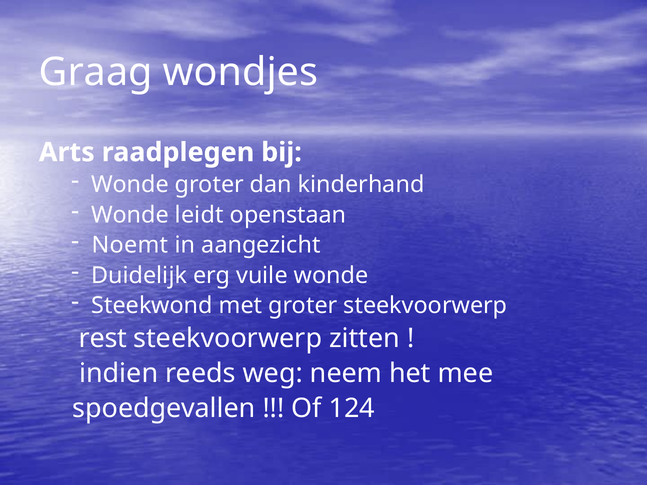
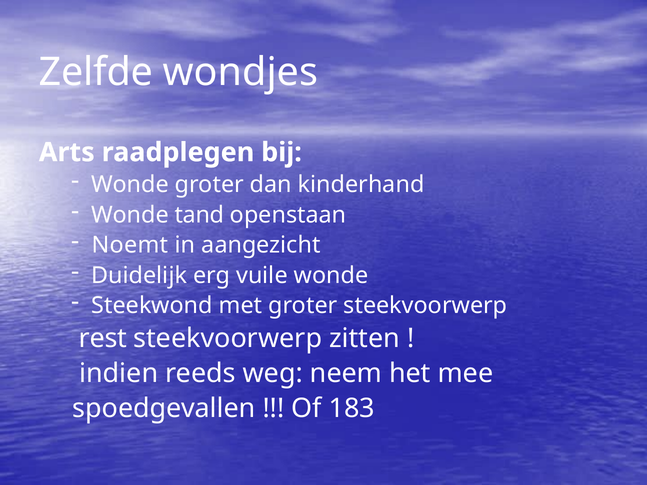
Graag: Graag -> Zelfde (96, 72)
leidt: leidt -> tand (199, 215)
124: 124 -> 183 (352, 408)
